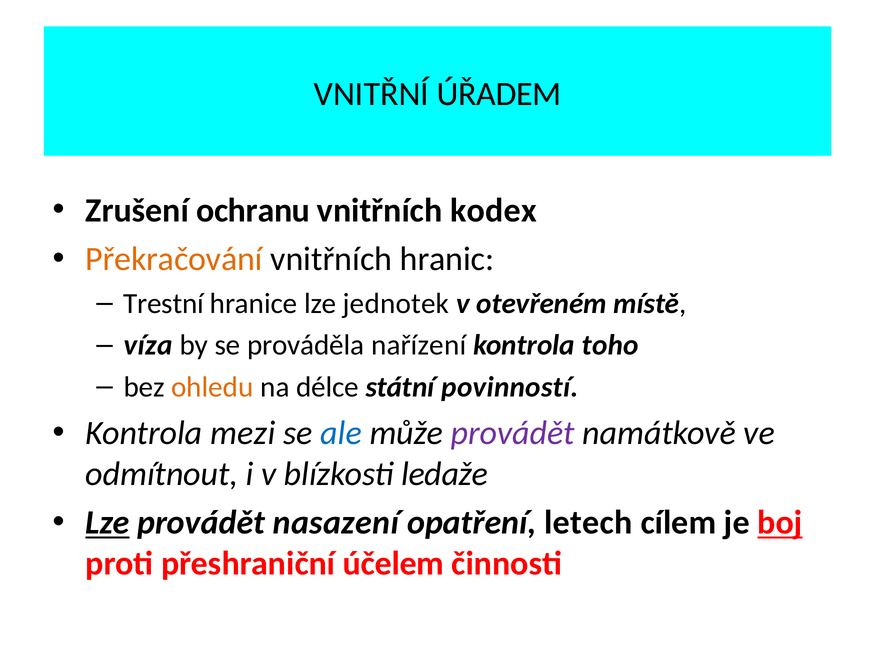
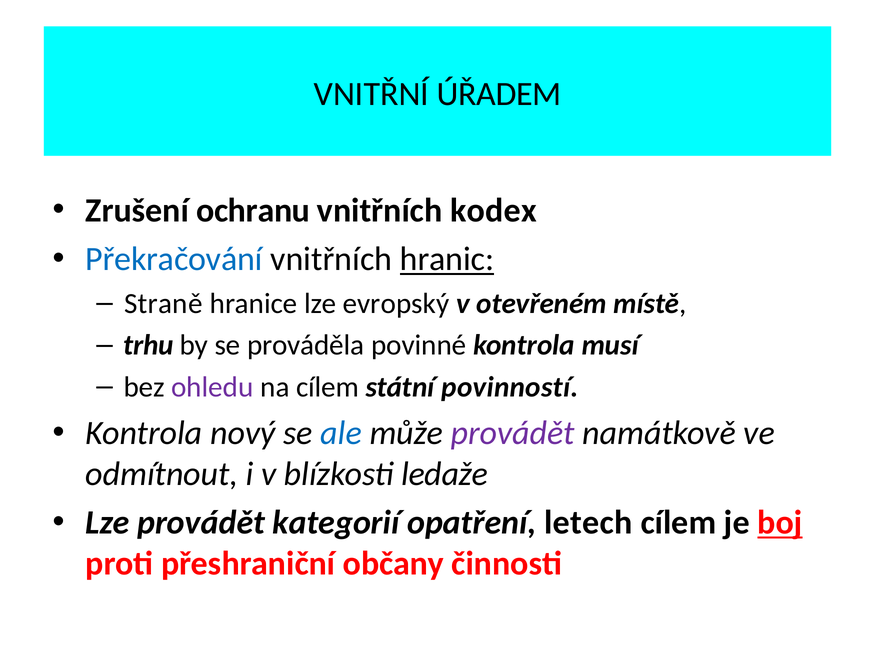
Překračování colour: orange -> blue (174, 259)
hranic underline: none -> present (447, 259)
Trestní: Trestní -> Straně (163, 304)
jednotek: jednotek -> evropský (396, 304)
víza: víza -> trhu (148, 346)
nařízení: nařízení -> povinné (419, 346)
toho: toho -> musí (610, 346)
ohledu colour: orange -> purple (212, 387)
na délce: délce -> cílem (327, 387)
mezi: mezi -> nový (243, 433)
Lze underline: present -> none (107, 523)
nasazení: nasazení -> kategorií (336, 523)
účelem: účelem -> občany (393, 564)
